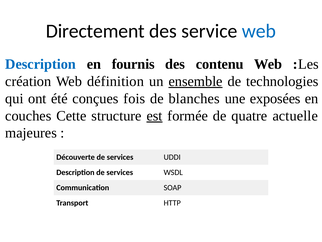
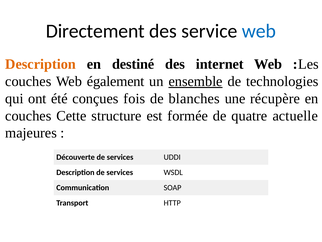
Description colour: blue -> orange (41, 64)
fournis: fournis -> destiné (133, 64)
contenu: contenu -> internet (220, 64)
création: création -> couches (28, 81)
définition: définition -> également (116, 81)
exposées: exposées -> récupère (275, 98)
est underline: present -> none (155, 116)
